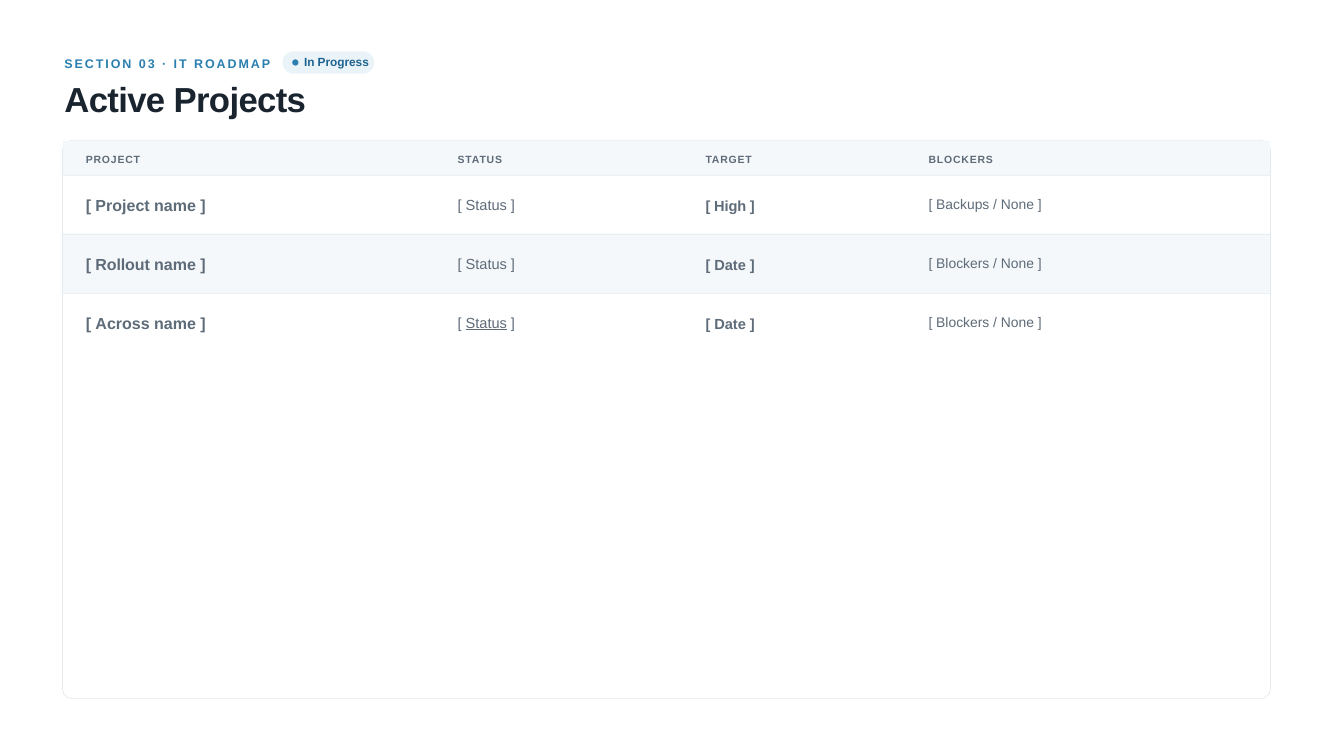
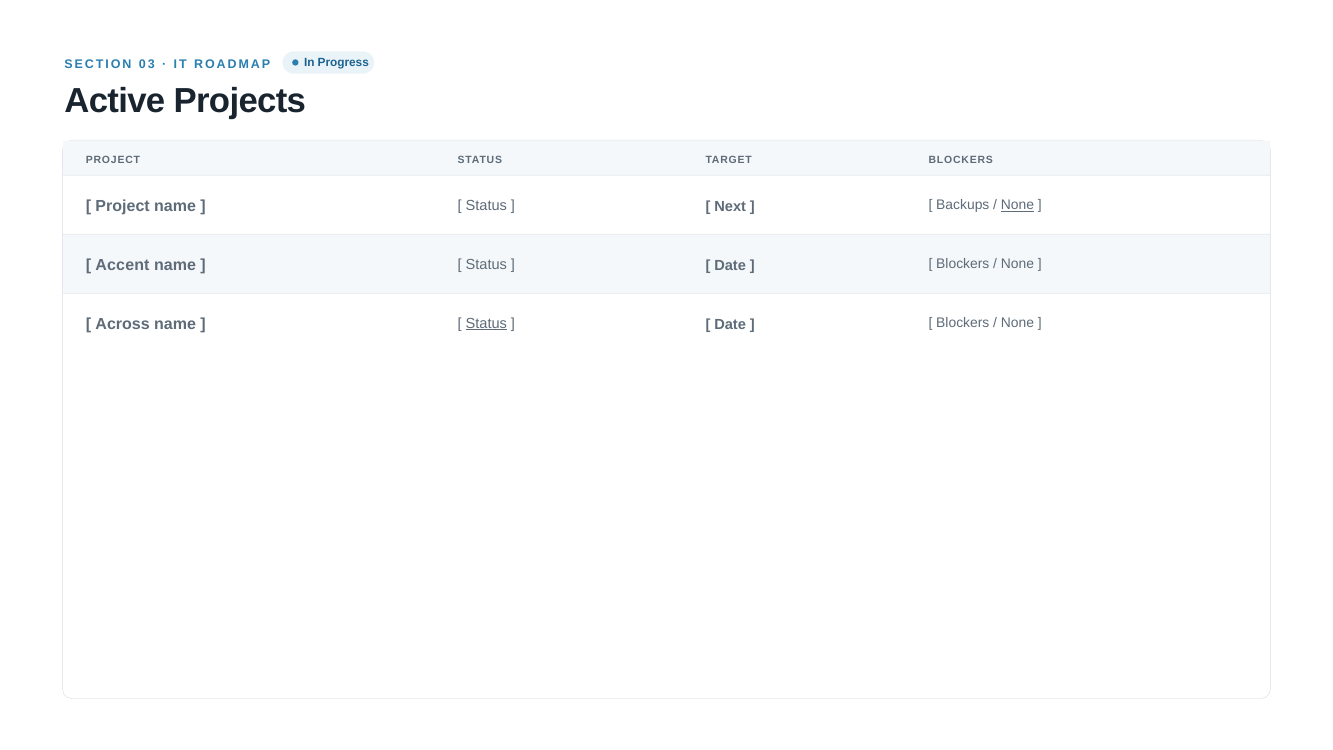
High: High -> Next (730, 207)
None underline: none -> present (1018, 205)
Rollout: Rollout -> Accent (123, 265)
